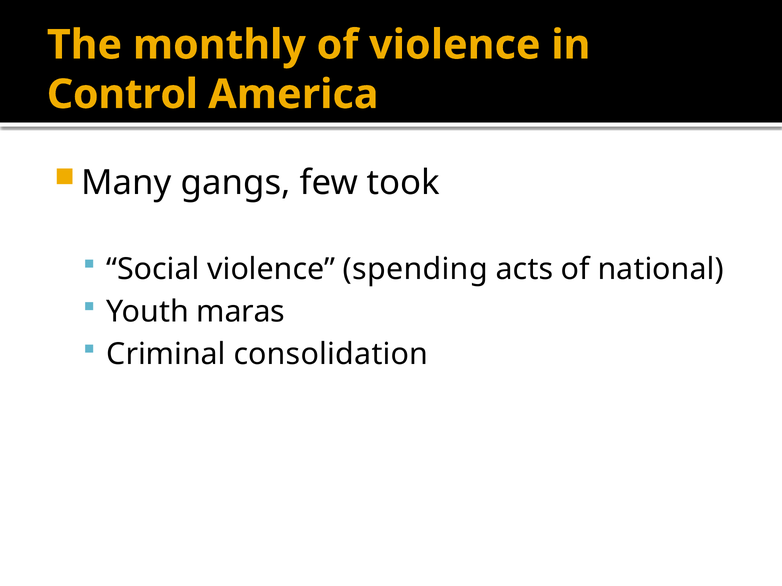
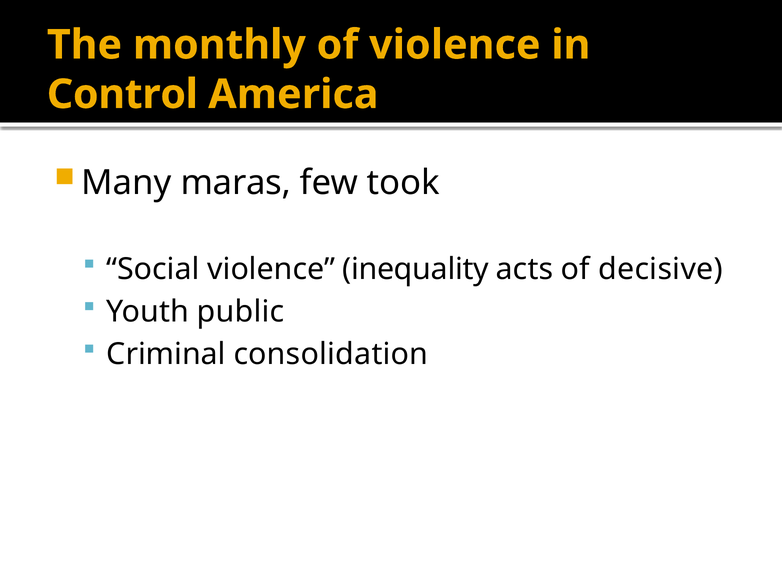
gangs: gangs -> maras (236, 183)
spending: spending -> inequality (416, 270)
national: national -> decisive (661, 270)
maras: maras -> public (240, 312)
